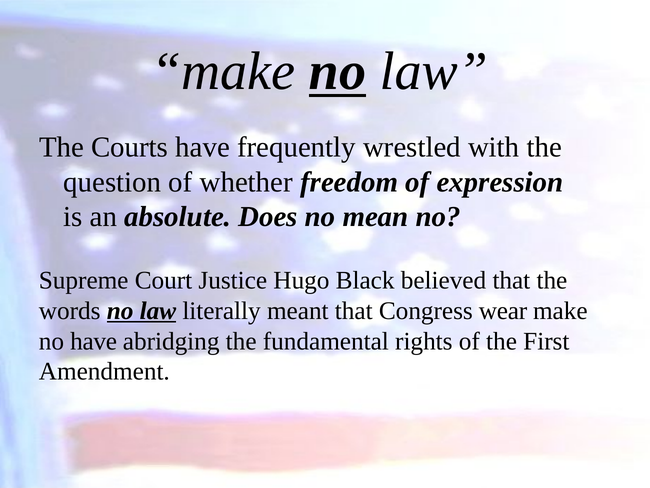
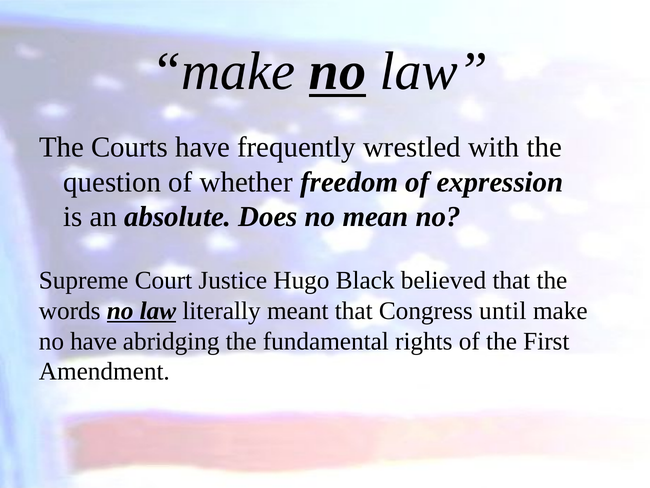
wear: wear -> until (503, 310)
